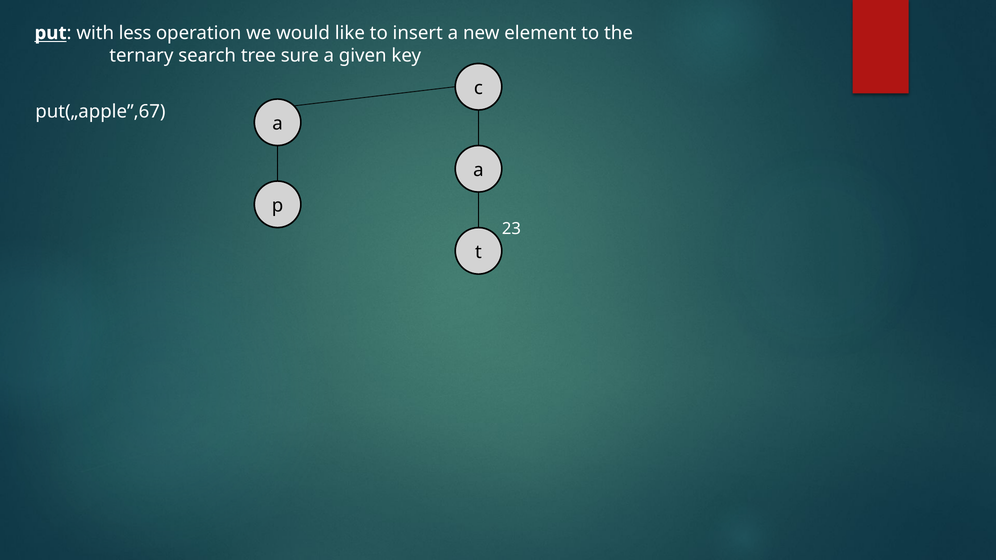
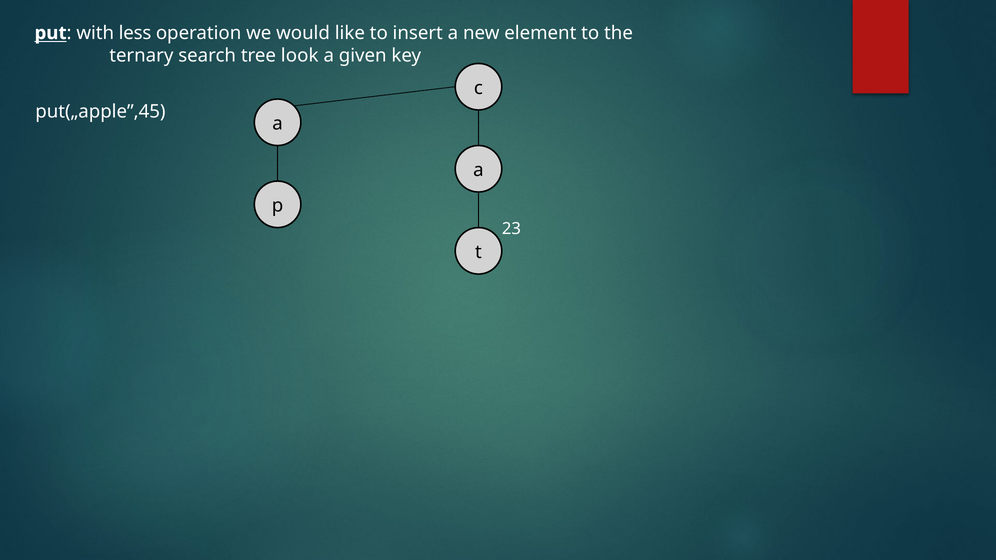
sure: sure -> look (300, 55)
put(„apple”,67: put(„apple”,67 -> put(„apple”,45 (100, 112)
